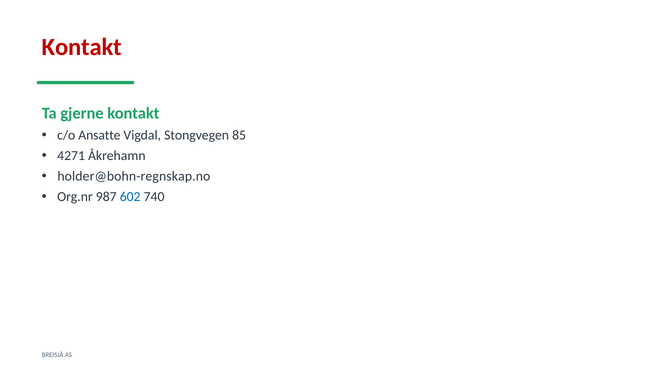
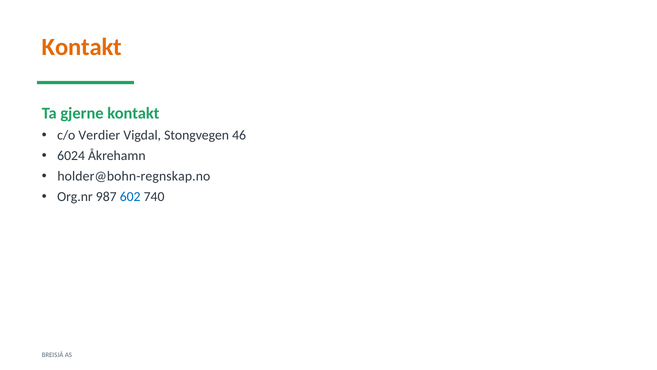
Kontakt colour: red -> orange (82, 47)
Ansatte: Ansatte -> Verdier (99, 135)
85: 85 -> 46 (239, 135)
4271: 4271 -> 6024 (71, 156)
